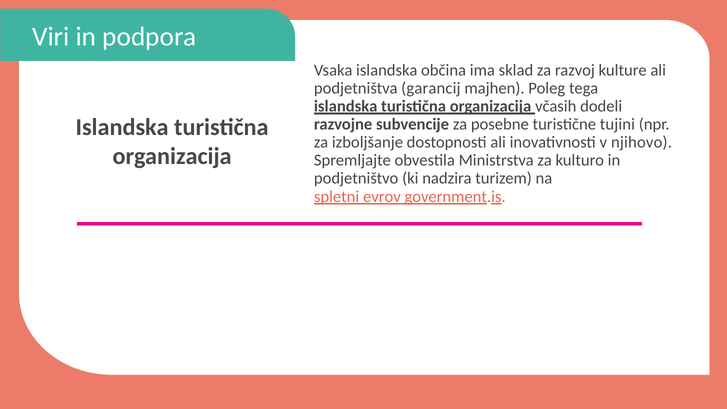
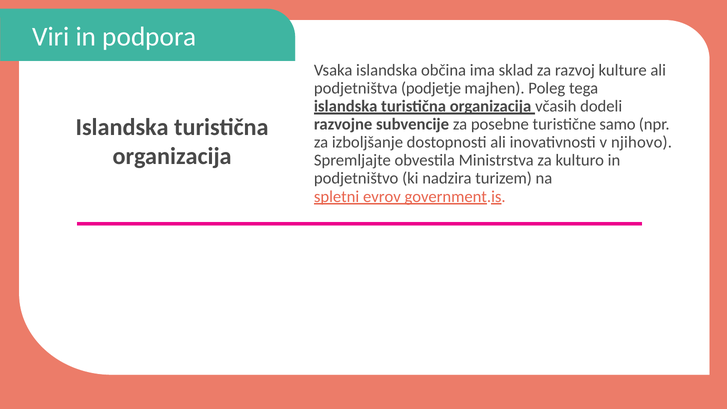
garancij: garancij -> podjetje (431, 88)
tujini: tujini -> samo (618, 124)
